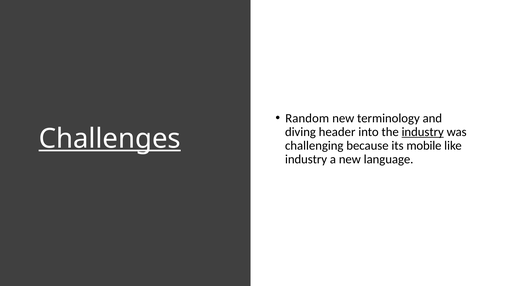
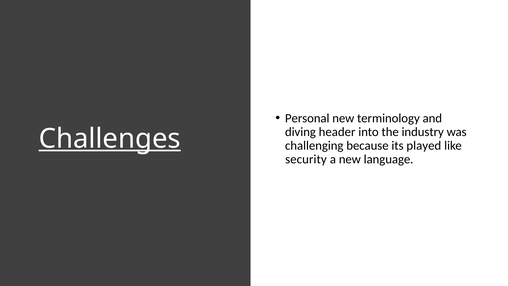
Random: Random -> Personal (307, 118)
industry underline: present -> none (423, 132)
mobile: mobile -> played (424, 145)
industry: industry -> security (306, 159)
